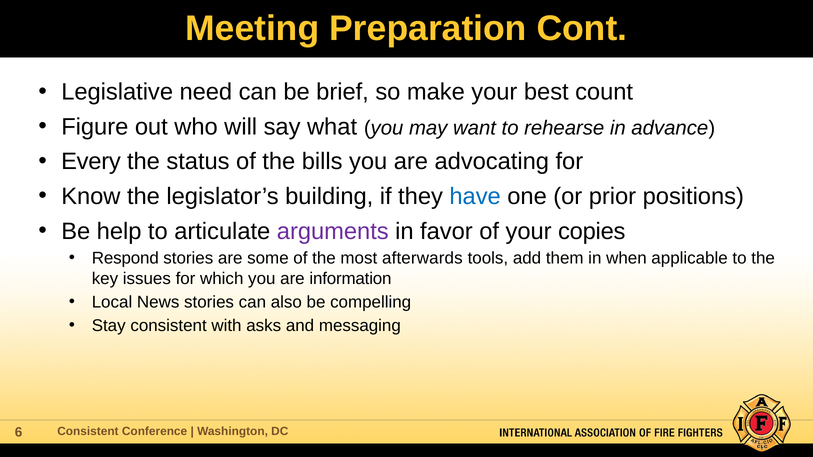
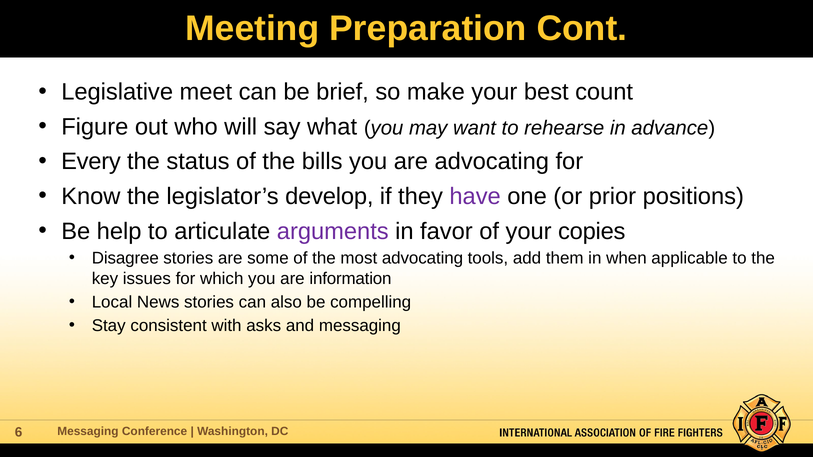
need: need -> meet (206, 92)
building: building -> develop (329, 197)
have colour: blue -> purple (475, 197)
Respond: Respond -> Disagree (125, 259)
most afterwards: afterwards -> advocating (422, 259)
Consistent: Consistent -> Messaging (88, 432)
